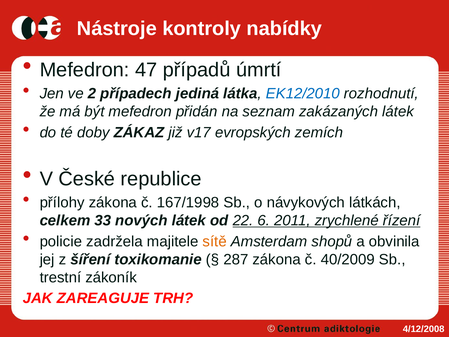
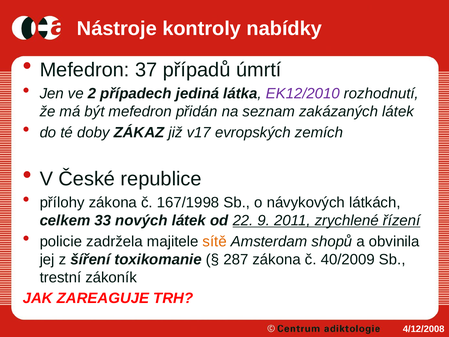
47: 47 -> 37 (146, 70)
EK12/2010 colour: blue -> purple (303, 94)
6: 6 -> 9 (264, 220)
